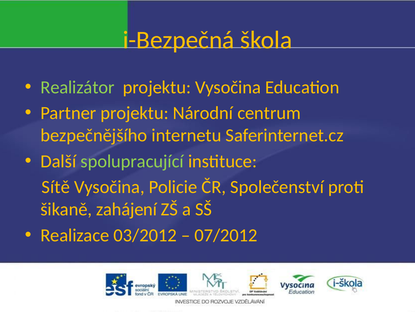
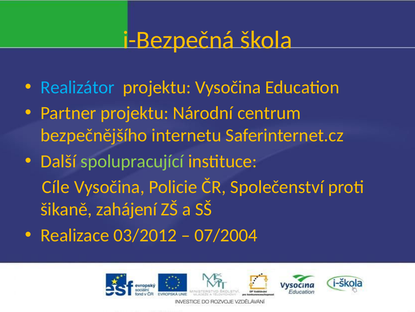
Realizátor colour: light green -> light blue (77, 87)
Sítě: Sítě -> Cíle (56, 187)
07/2012: 07/2012 -> 07/2004 (226, 235)
